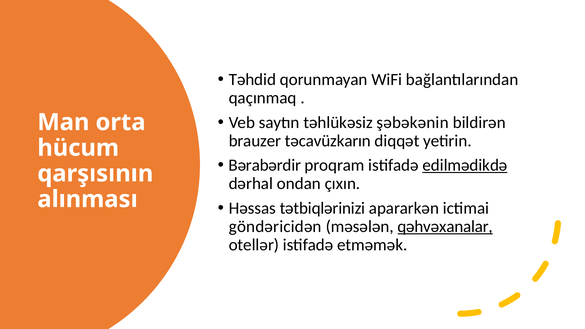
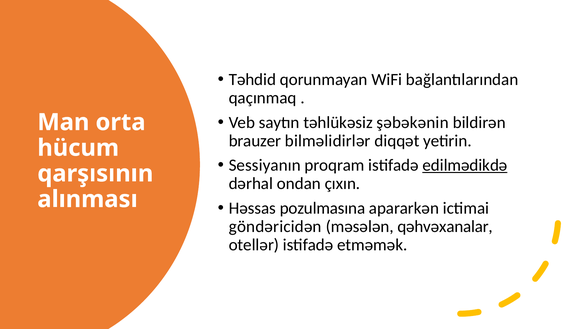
təcavüzkarın: təcavüzkarın -> bilməlidirlər (328, 141)
Bərabərdir: Bərabərdir -> Sessiyanın (265, 165)
tətbiqlərinizi: tətbiqlərinizi -> pozulmasına (322, 208)
qəhvəxanalar underline: present -> none (445, 227)
